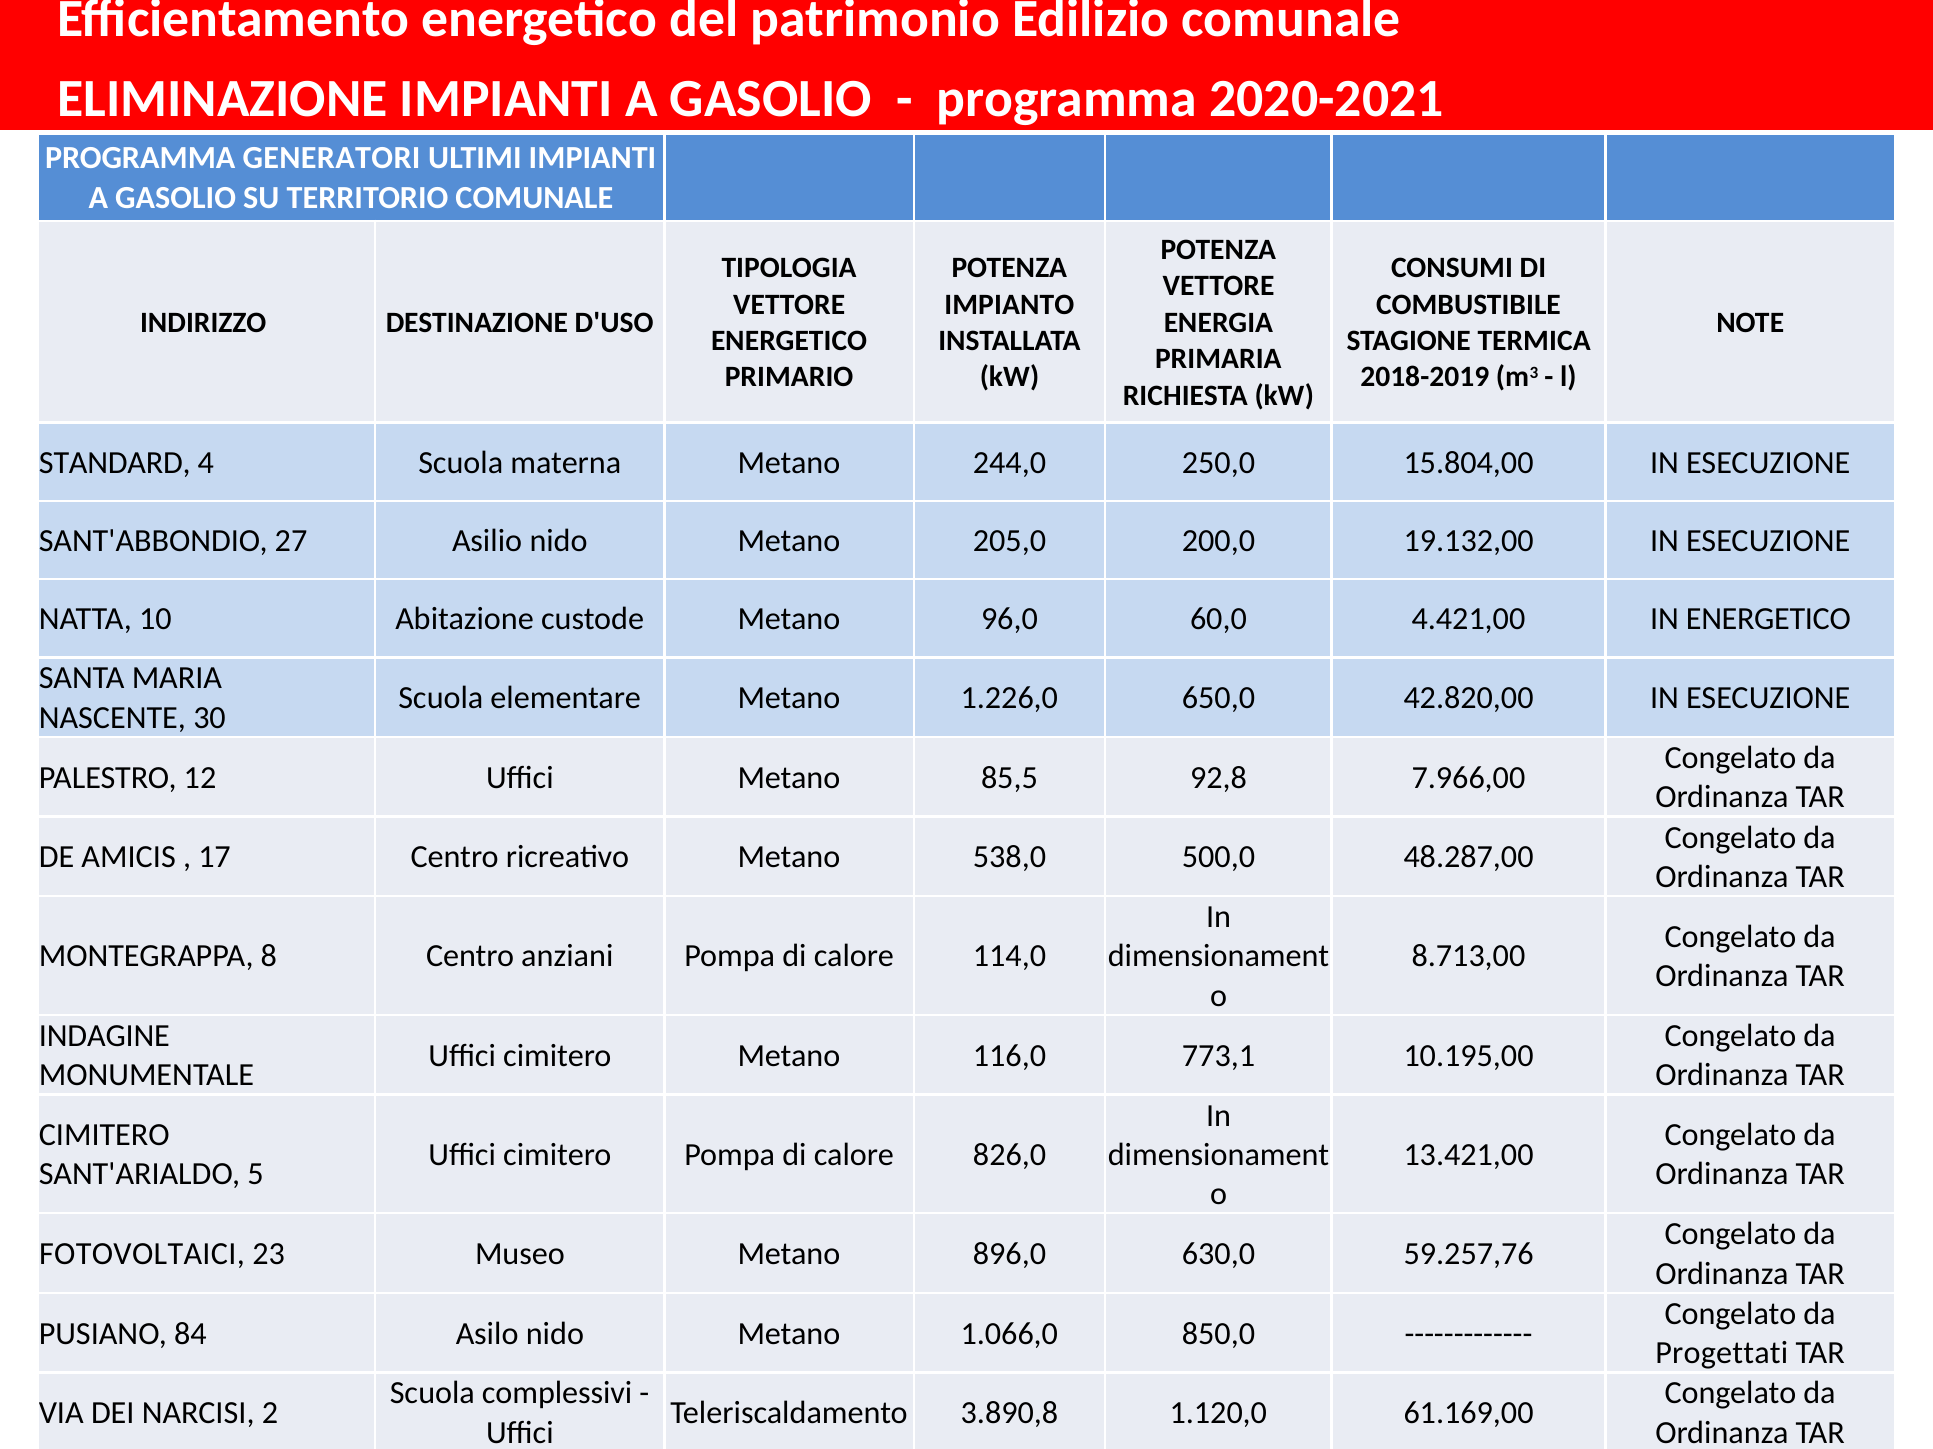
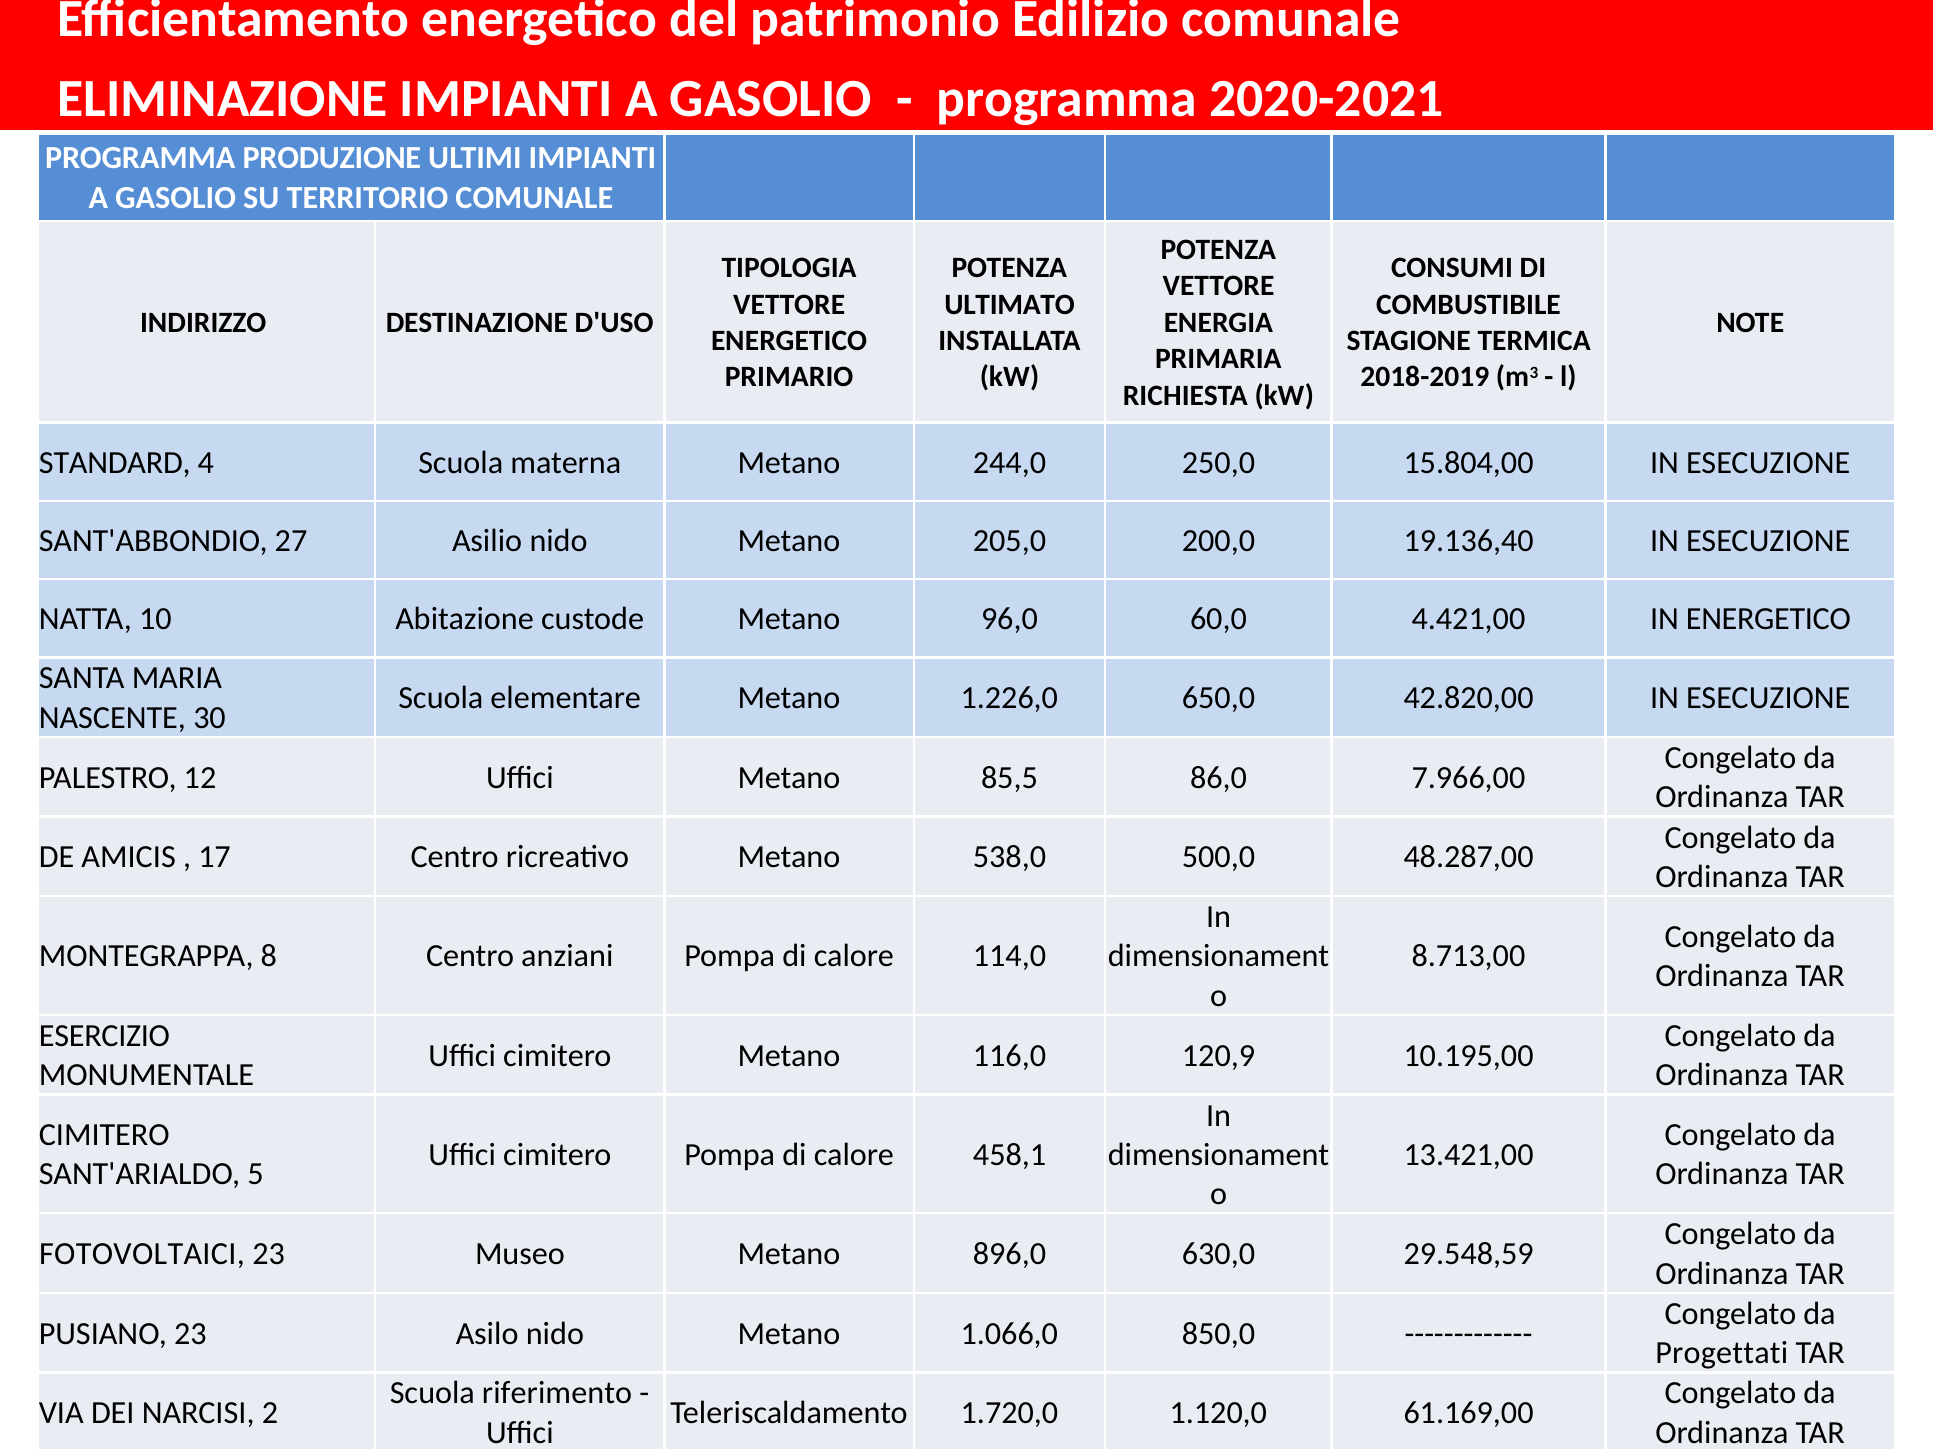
GENERATORI: GENERATORI -> PRODUZIONE (332, 158)
IMPIANTO: IMPIANTO -> ULTIMATO (1010, 304)
19.132,00: 19.132,00 -> 19.136,40 (1469, 541)
92,8: 92,8 -> 86,0 (1218, 778)
INDAGINE: INDAGINE -> ESERCIZIO (104, 1036)
773,1: 773,1 -> 120,9 (1219, 1056)
826,0: 826,0 -> 458,1 (1010, 1155)
59.257,76: 59.257,76 -> 29.548,59 (1469, 1255)
PUSIANO 84: 84 -> 23 (190, 1334)
complessivi: complessivi -> riferimento (557, 1394)
3.890,8: 3.890,8 -> 1.720,0 (1009, 1414)
